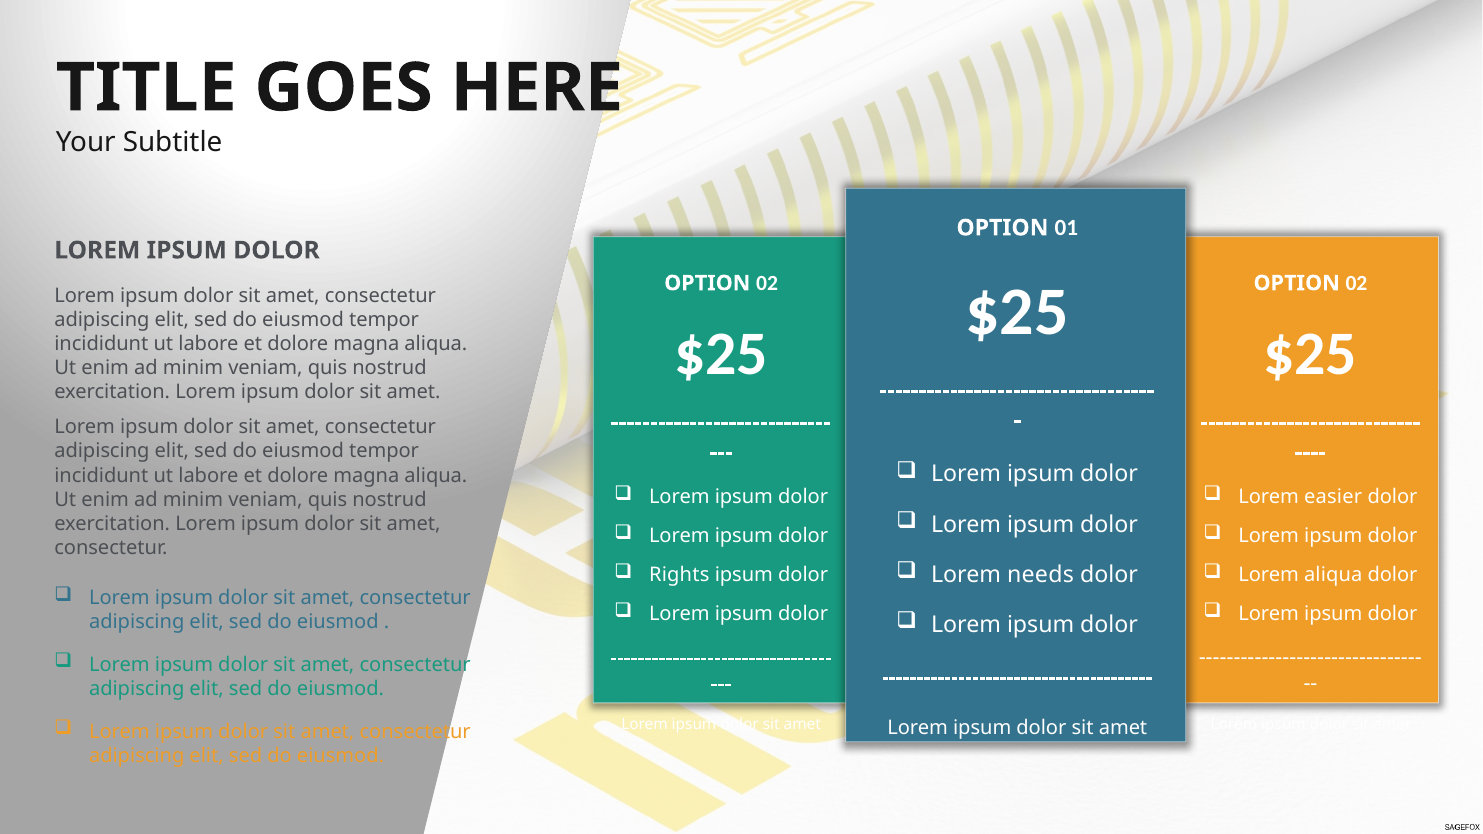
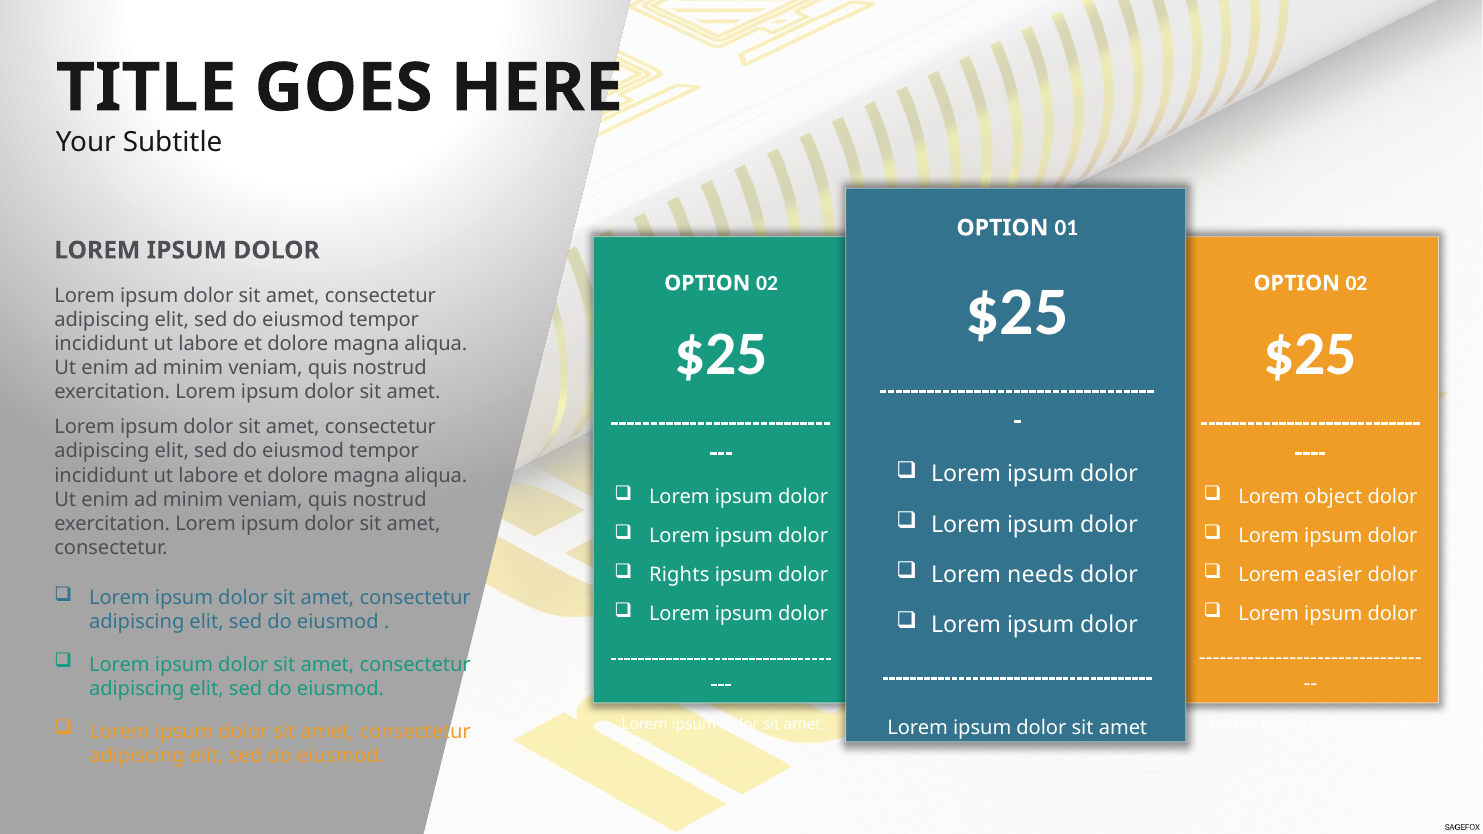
easier: easier -> object (1333, 497)
Lorem aliqua: aliqua -> easier (1333, 575)
